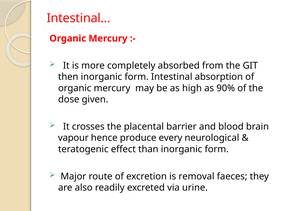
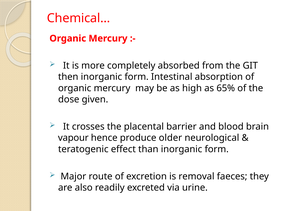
Intestinal…: Intestinal… -> Chemical… (79, 18)
90%: 90% -> 65% (226, 88)
every: every -> older (170, 138)
